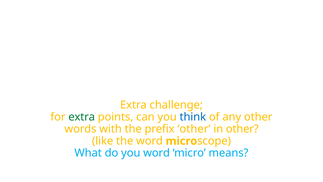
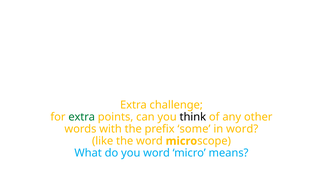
think colour: blue -> black (193, 117)
prefix other: other -> some (194, 129)
in other: other -> word (242, 129)
